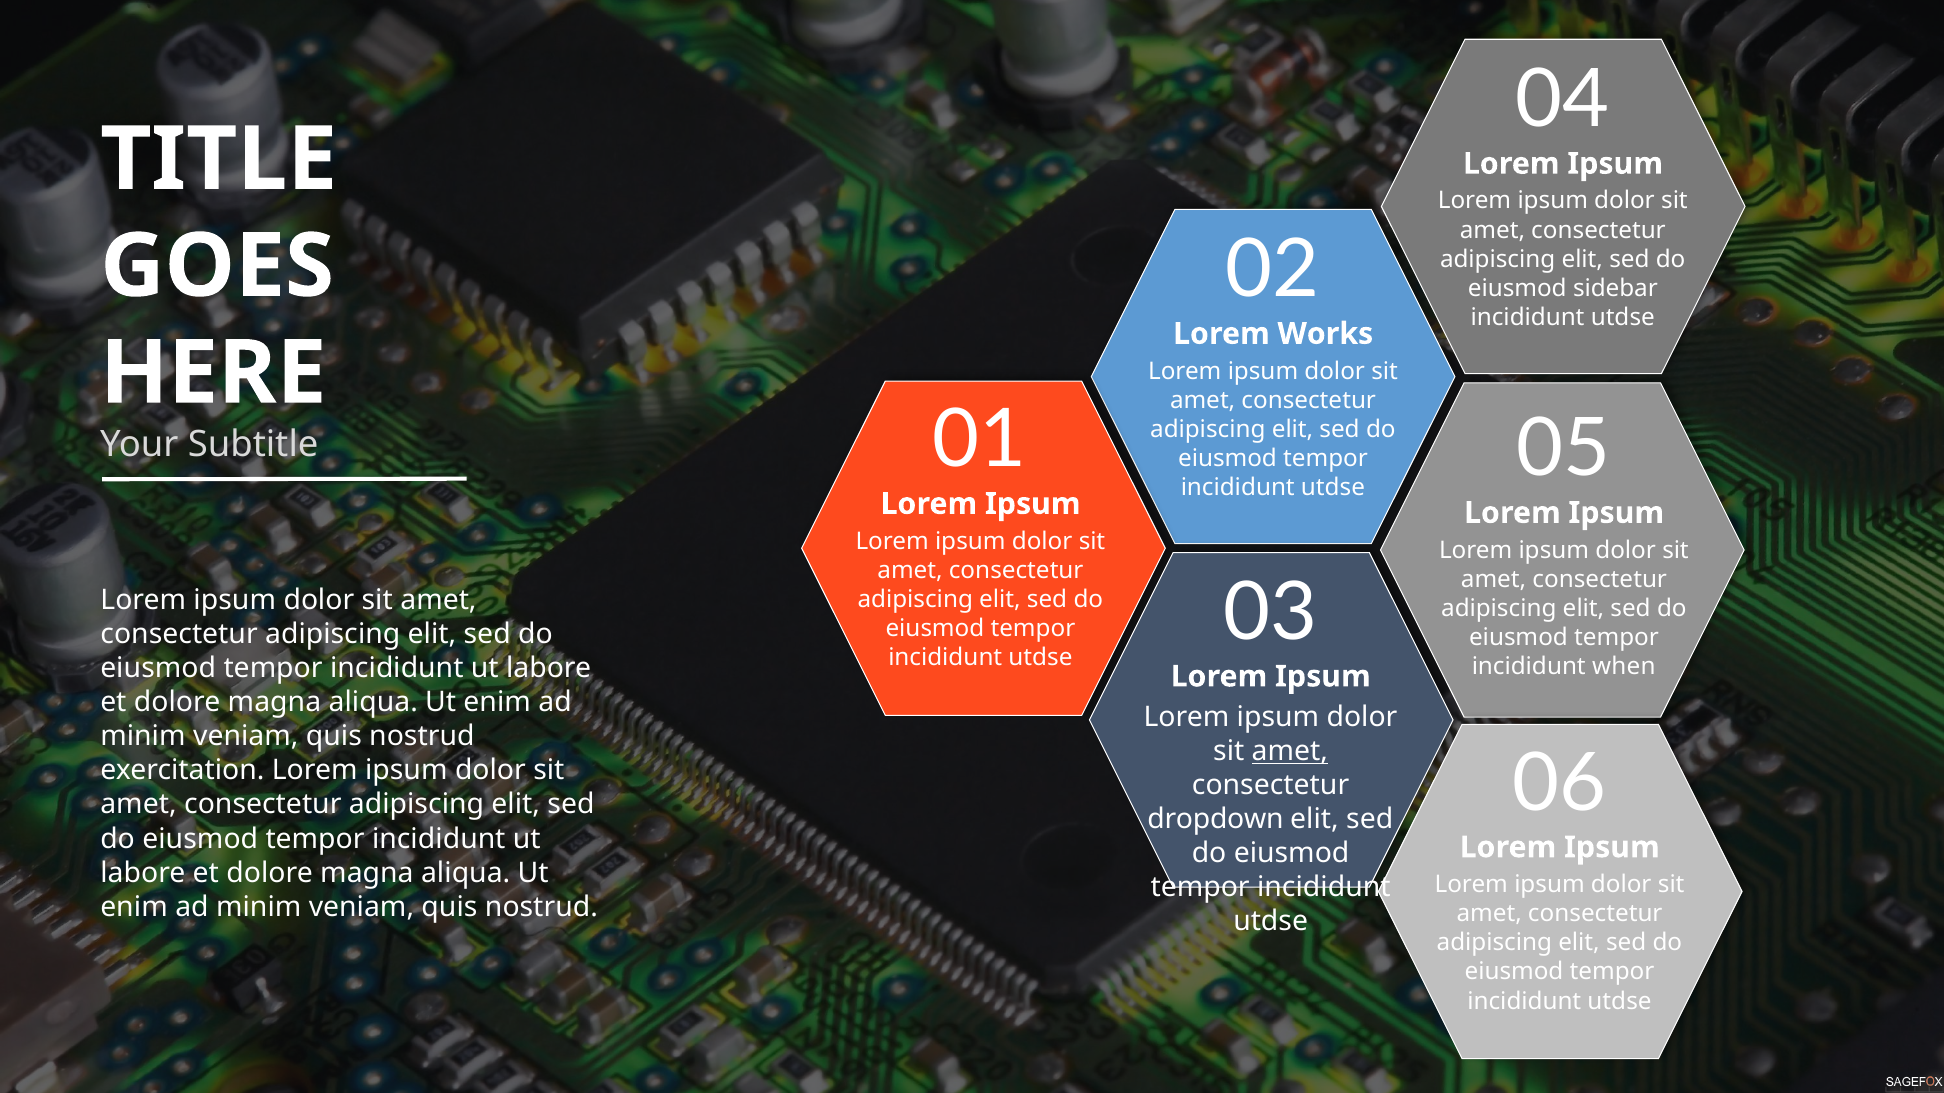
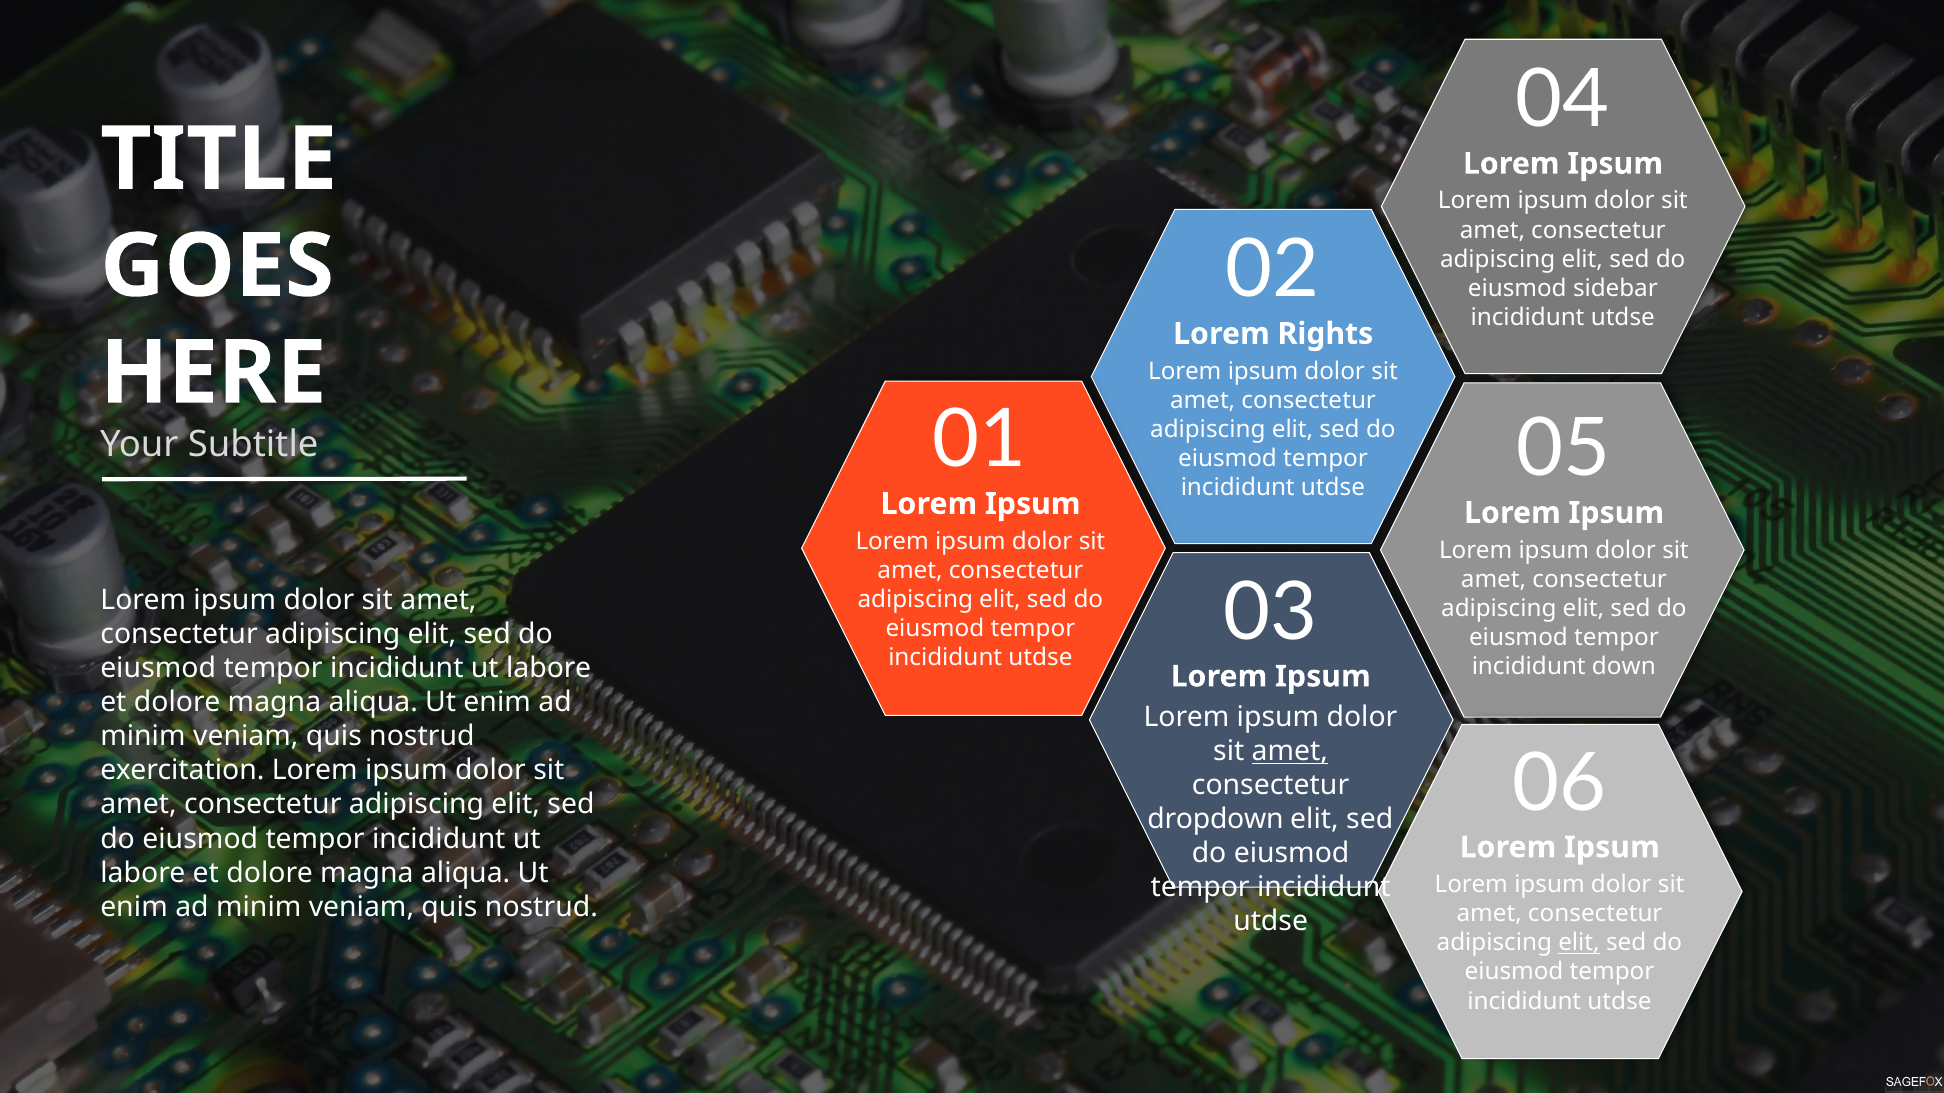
Works: Works -> Rights (1325, 334)
when: when -> down (1624, 667)
elit underline: none -> present (1579, 943)
